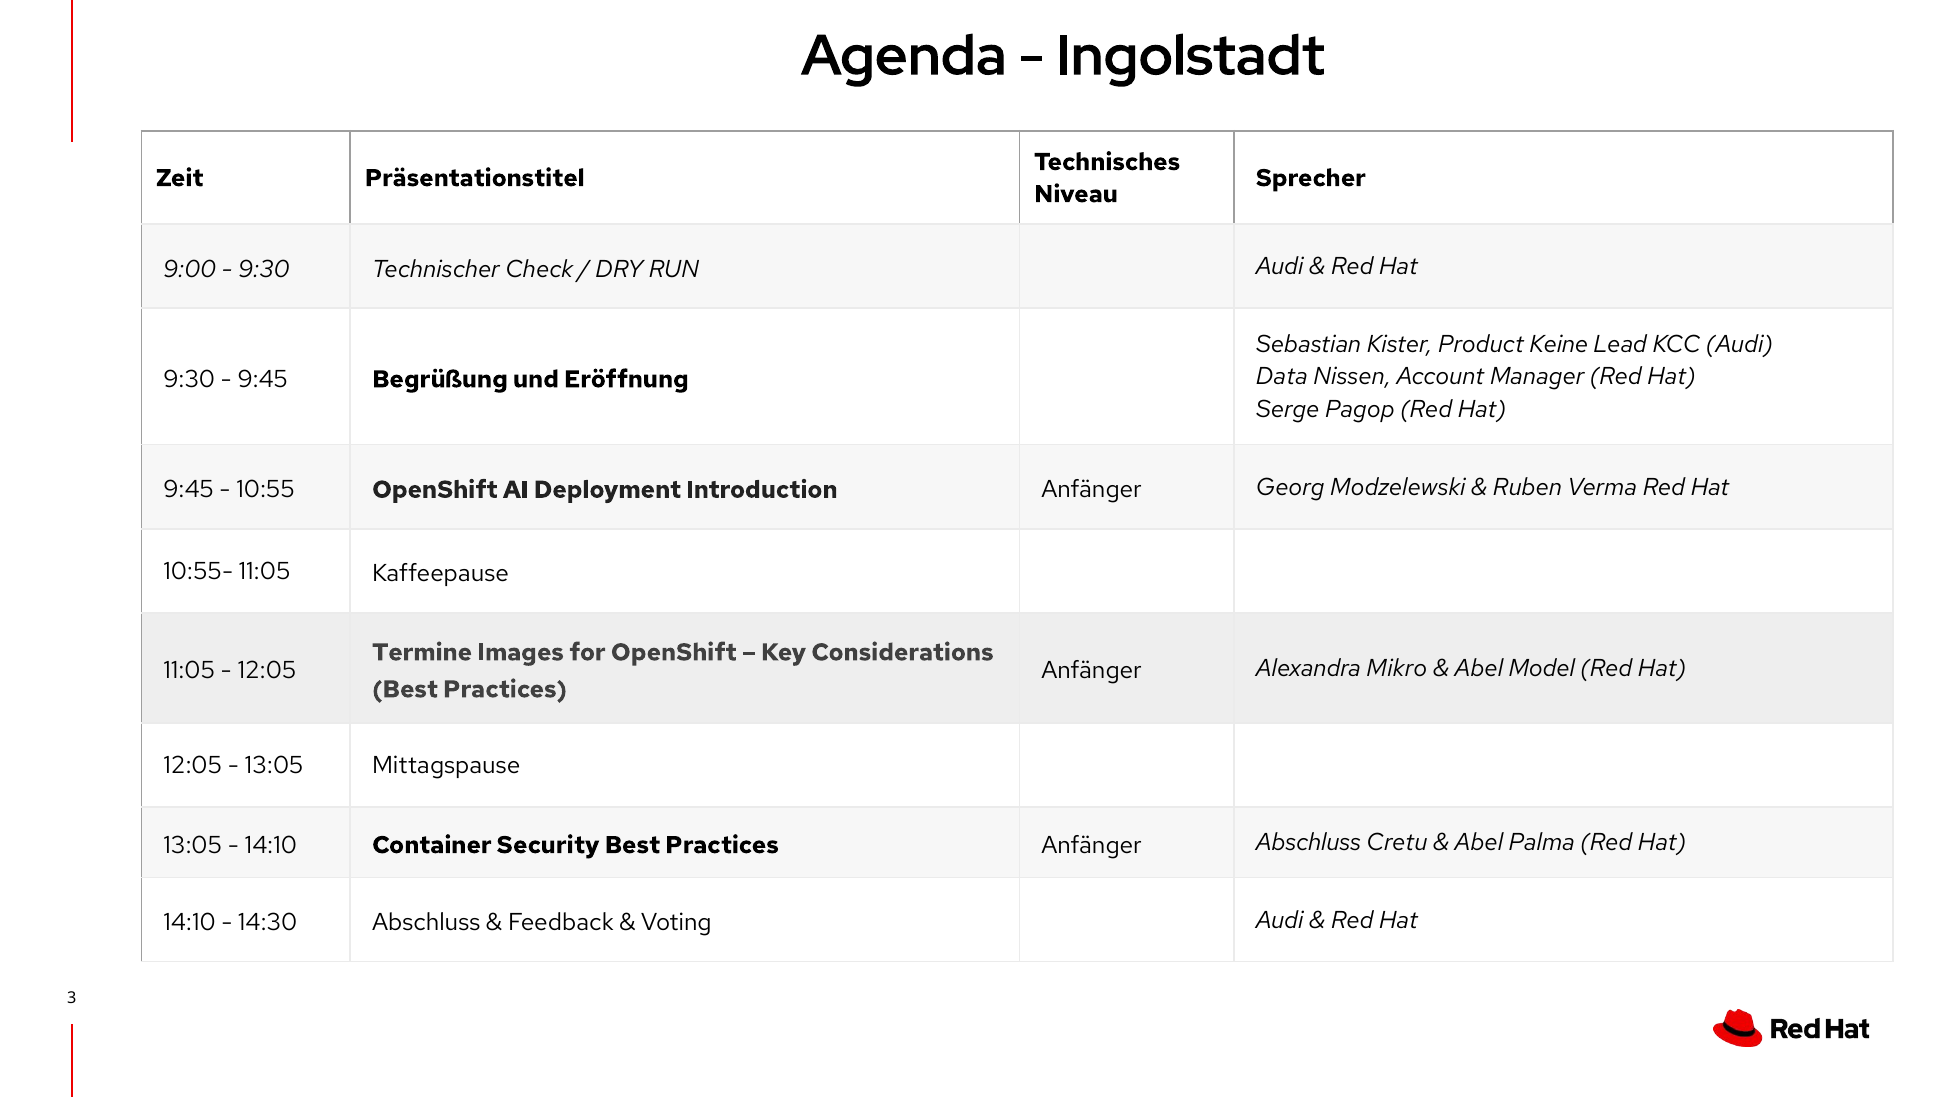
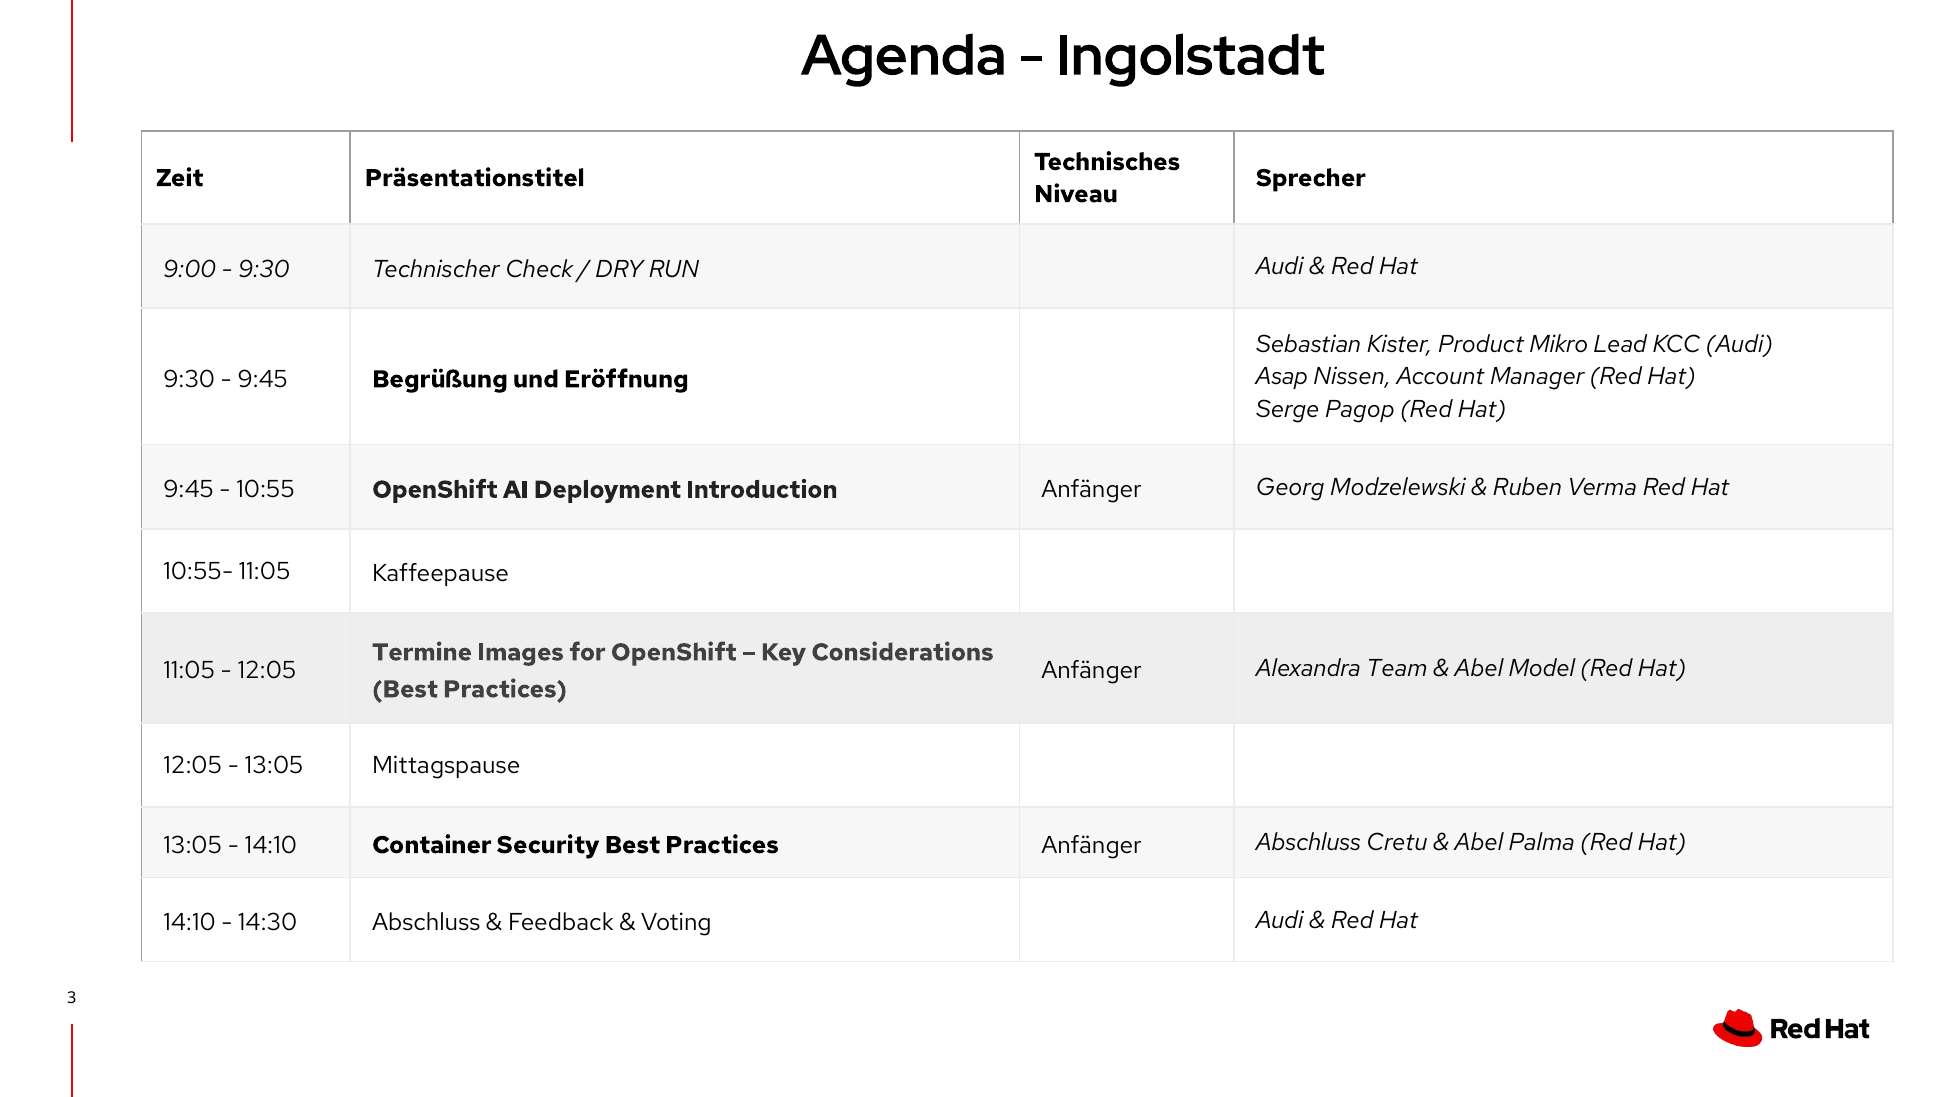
Keine: Keine -> Mikro (1559, 345)
Data: Data -> Asap (1282, 377)
Mikro: Mikro -> Team (1397, 668)
